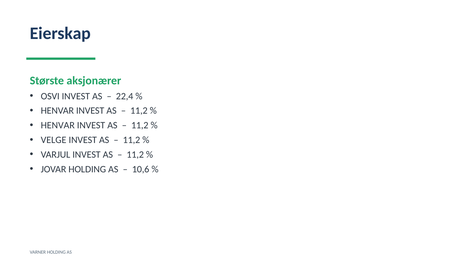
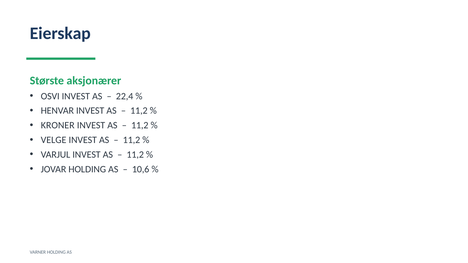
HENVAR: HENVAR -> KRONER (58, 126)
